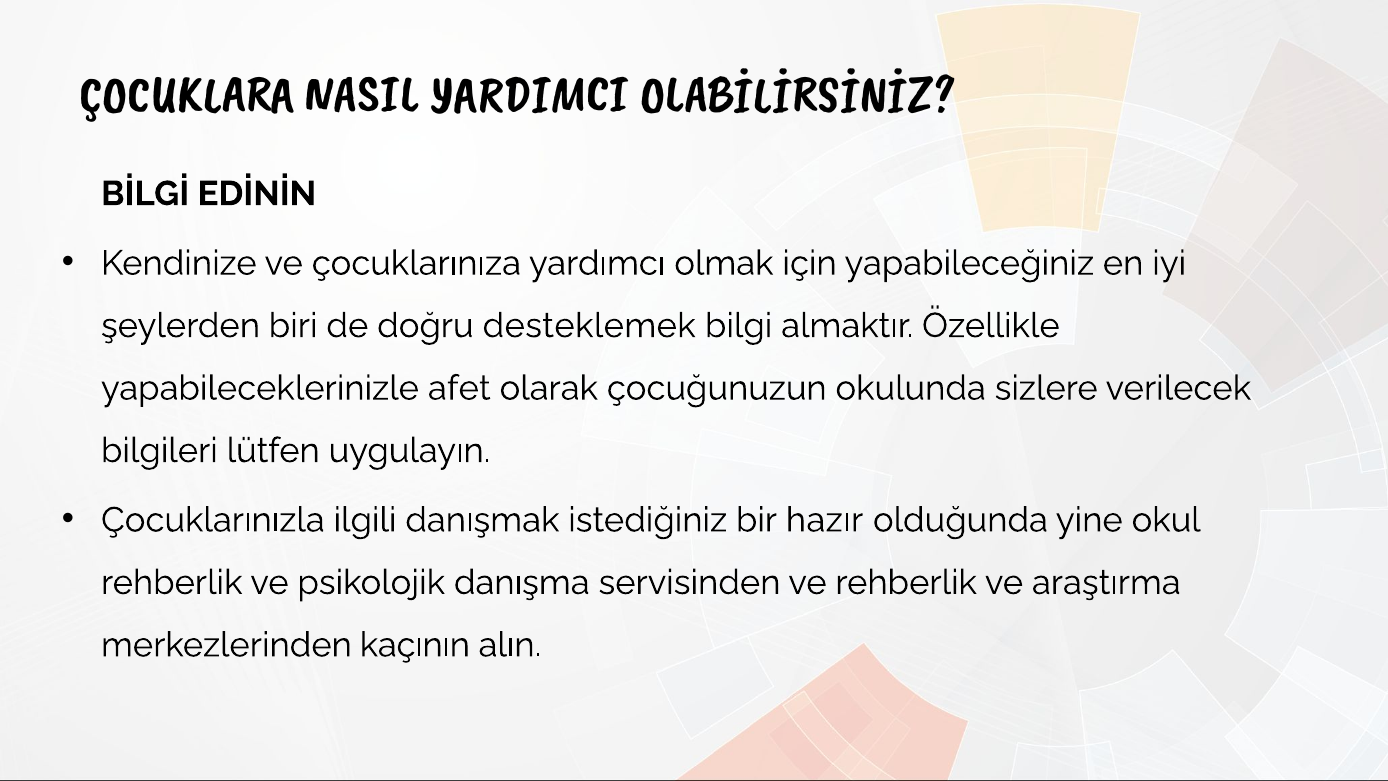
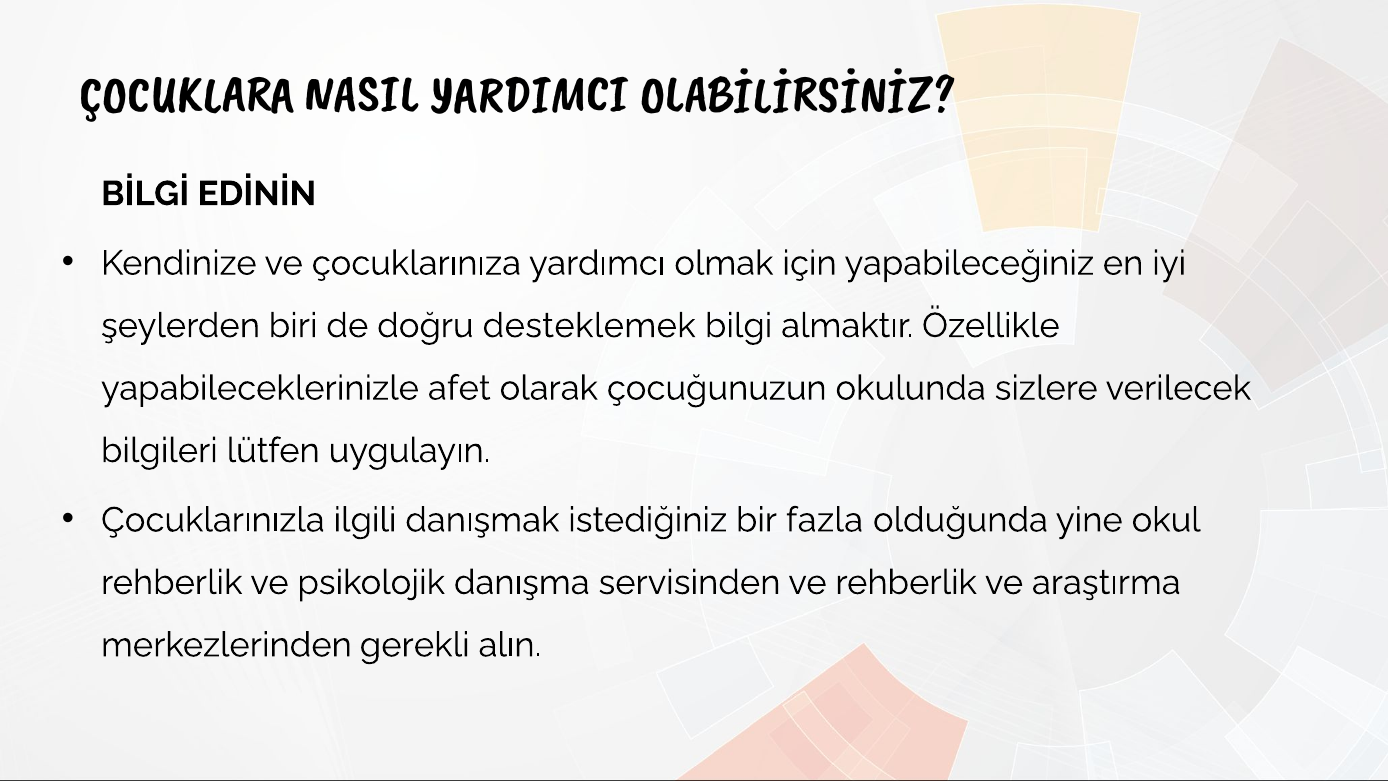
hazır: hazır -> fazla (824, 520)
kaçının: kaçının -> gerekli (415, 645)
